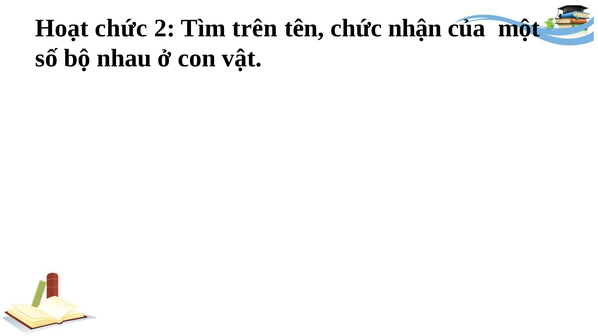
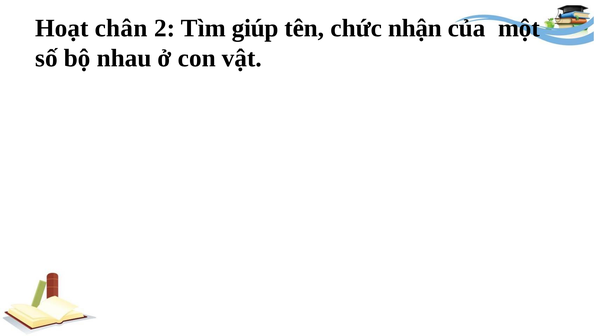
Hoạt chức: chức -> chân (121, 28)
trên: trên -> giúp (255, 28)
